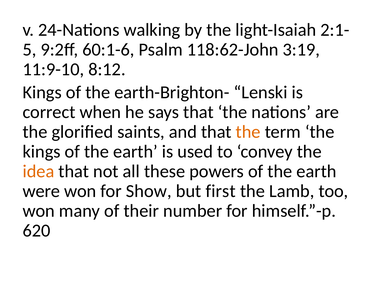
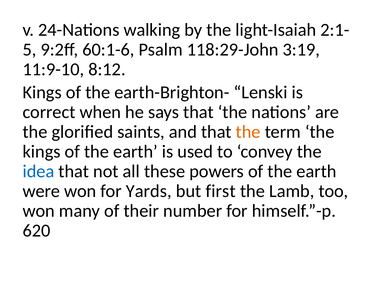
118:62-John: 118:62-John -> 118:29-John (233, 50)
idea colour: orange -> blue (38, 172)
Show: Show -> Yards (149, 192)
